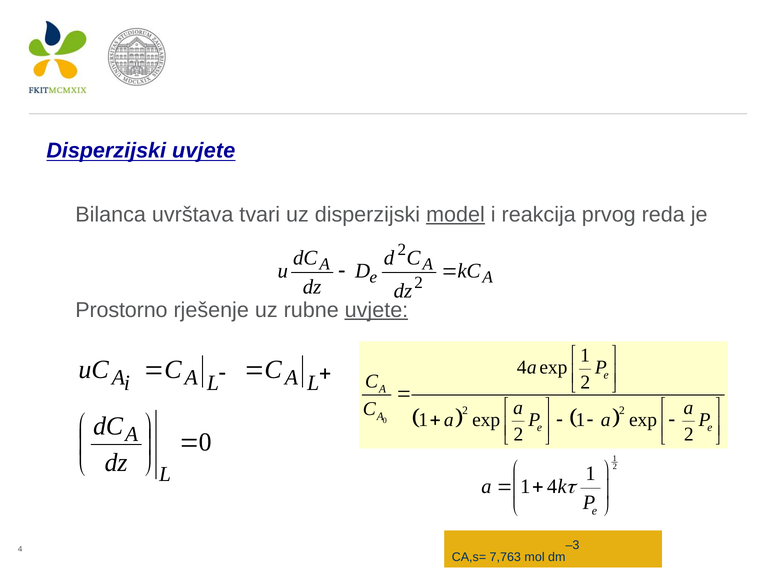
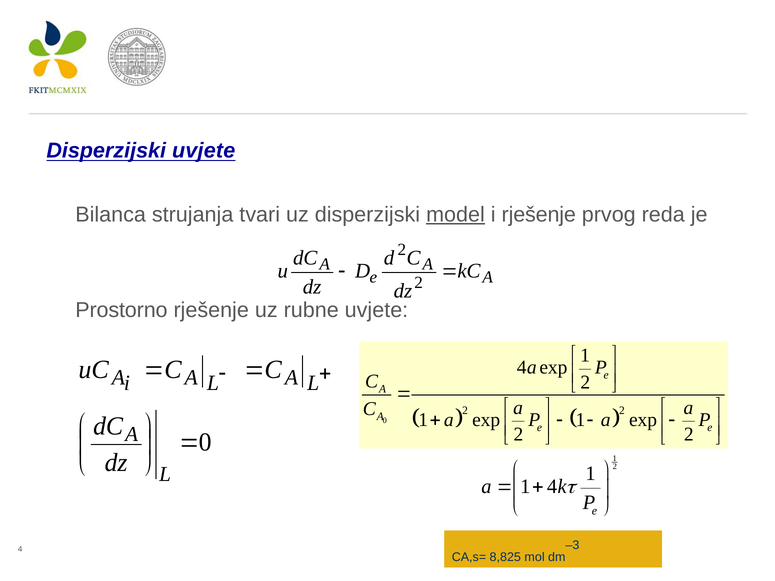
uvrštava: uvrštava -> strujanja (193, 215)
i reakcija: reakcija -> rješenje (539, 215)
uvjete underline: present -> none (376, 310)
7,763: 7,763 -> 8,825 (505, 557)
